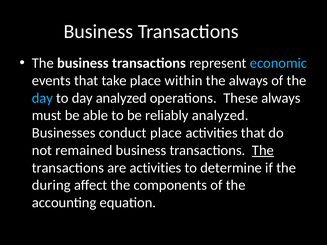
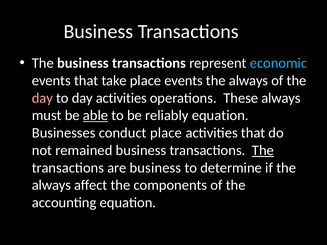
place within: within -> events (184, 81)
day colour: light blue -> pink (42, 98)
day analyzed: analyzed -> activities (121, 98)
able underline: none -> present (96, 116)
reliably analyzed: analyzed -> equation (220, 116)
are activities: activities -> business (155, 168)
during: during -> always (51, 185)
